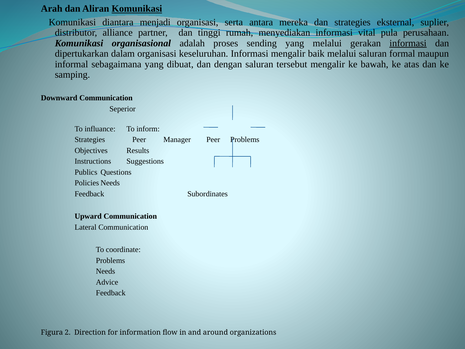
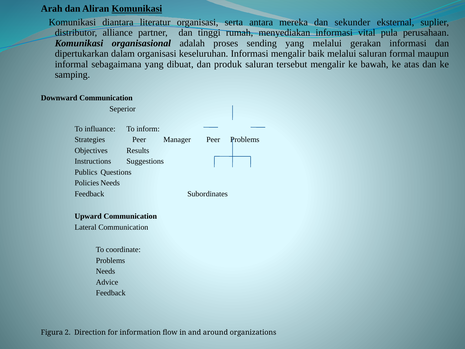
menjadi: menjadi -> literatur (155, 22)
dan strategies: strategies -> sekunder (352, 22)
informasi underline: present -> none (408, 43)
dengan: dengan -> produk (228, 64)
